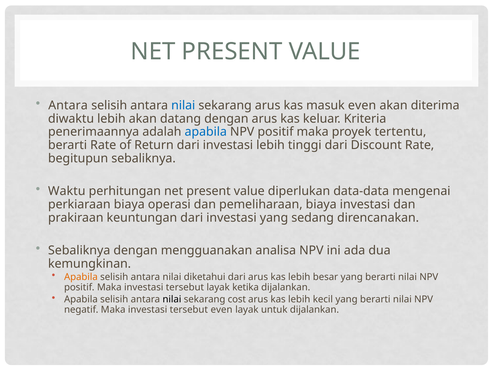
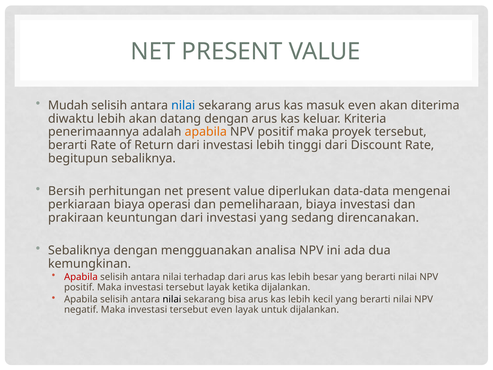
Antara: Antara -> Mudah (68, 105)
apabila colour: blue -> orange (206, 132)
proyek tertentu: tertentu -> tersebut (401, 132)
Waktu: Waktu -> Bersih (67, 191)
Apabila colour: orange -> red (81, 277)
diketahui: diketahui -> terhadap (205, 277)
cost: cost -> bisa (237, 299)
